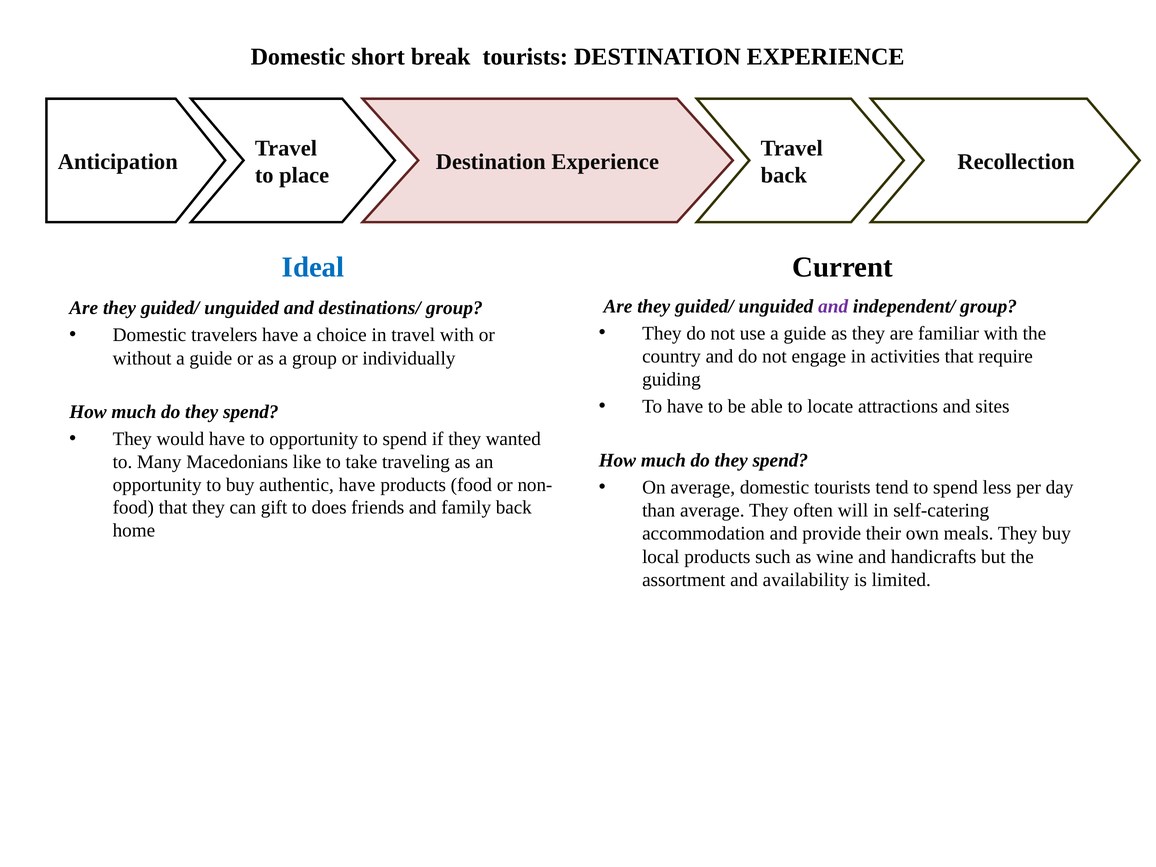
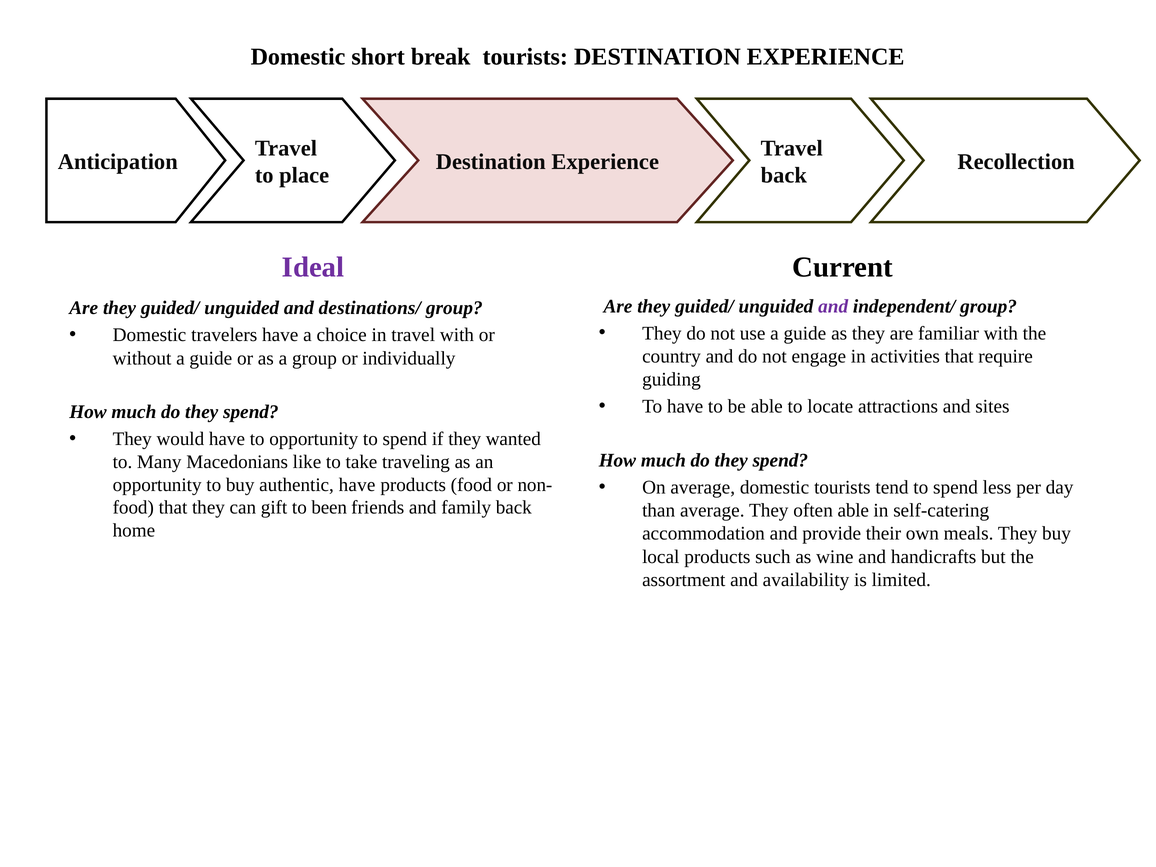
Ideal colour: blue -> purple (313, 267)
does: does -> been (329, 508)
often will: will -> able (853, 510)
